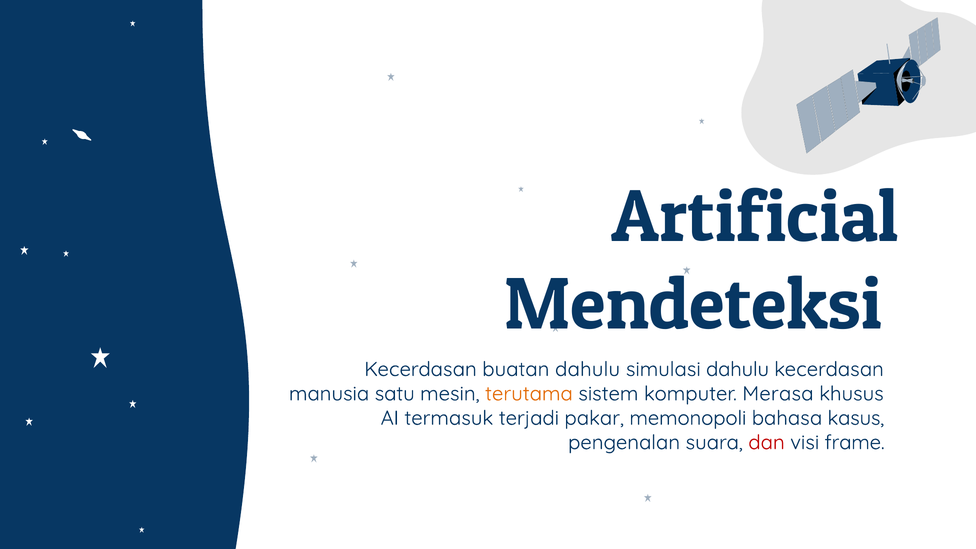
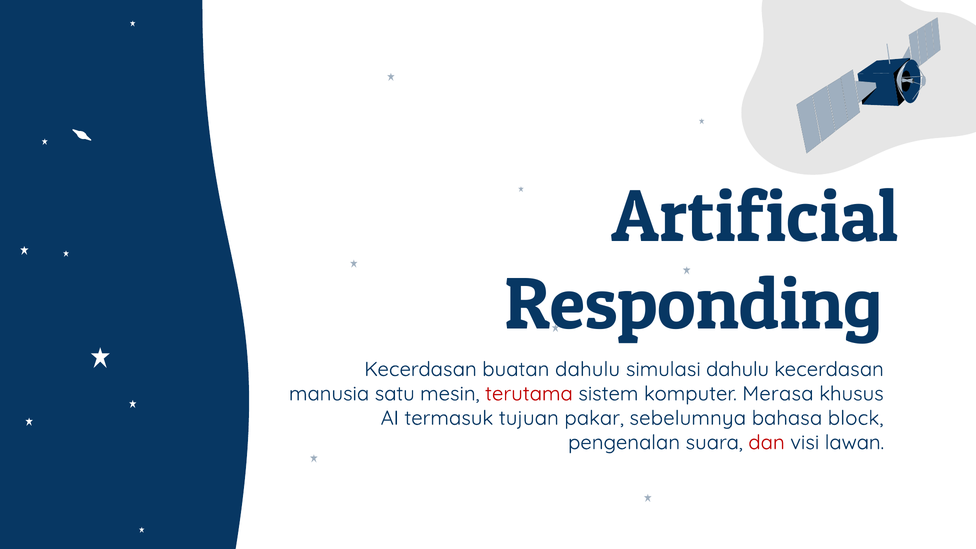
Mendeteksi: Mendeteksi -> Responding (693, 305)
terutama colour: orange -> red (529, 394)
terjadi: terjadi -> tujuan (529, 418)
memonopoli: memonopoli -> sebelumnya (688, 418)
kasus: kasus -> block (856, 418)
frame: frame -> lawan (854, 443)
